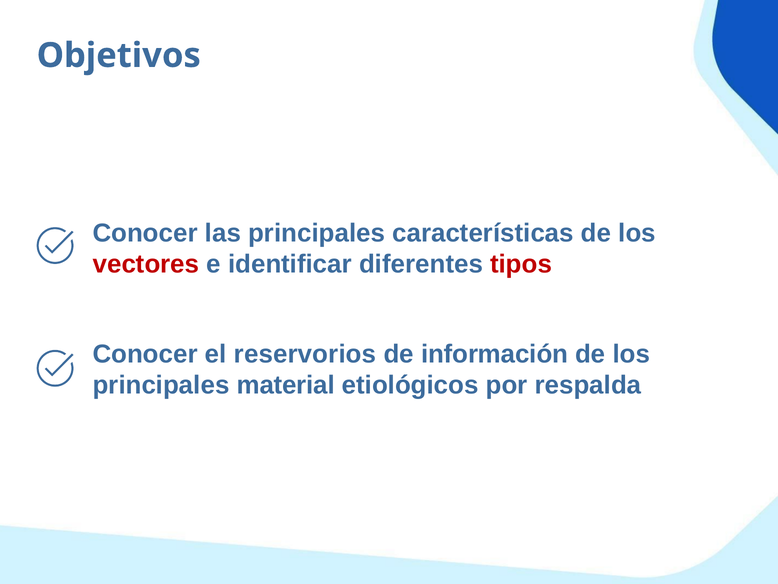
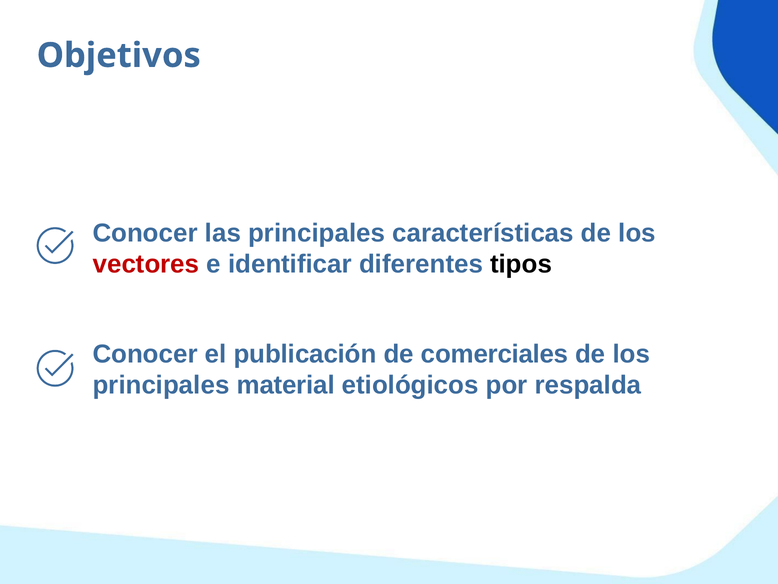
tipos colour: red -> black (521, 264)
reservorios: reservorios -> publicación (305, 354)
información: información -> comerciales (495, 354)
